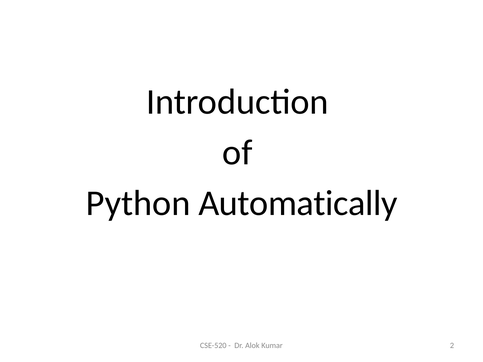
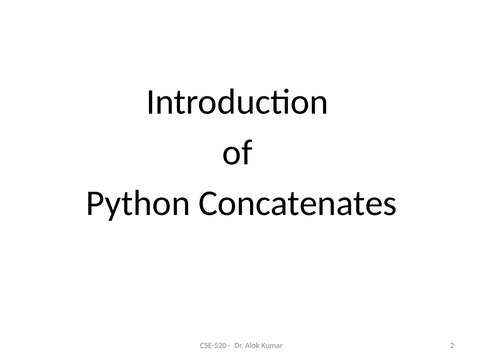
Automatically: Automatically -> Concatenates (298, 203)
